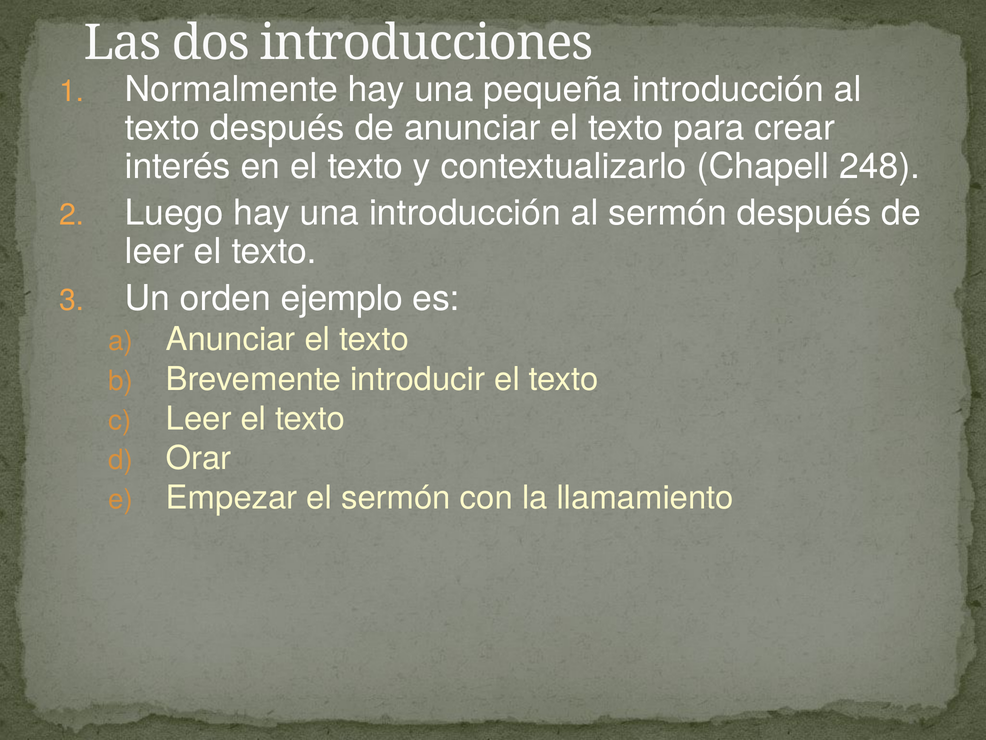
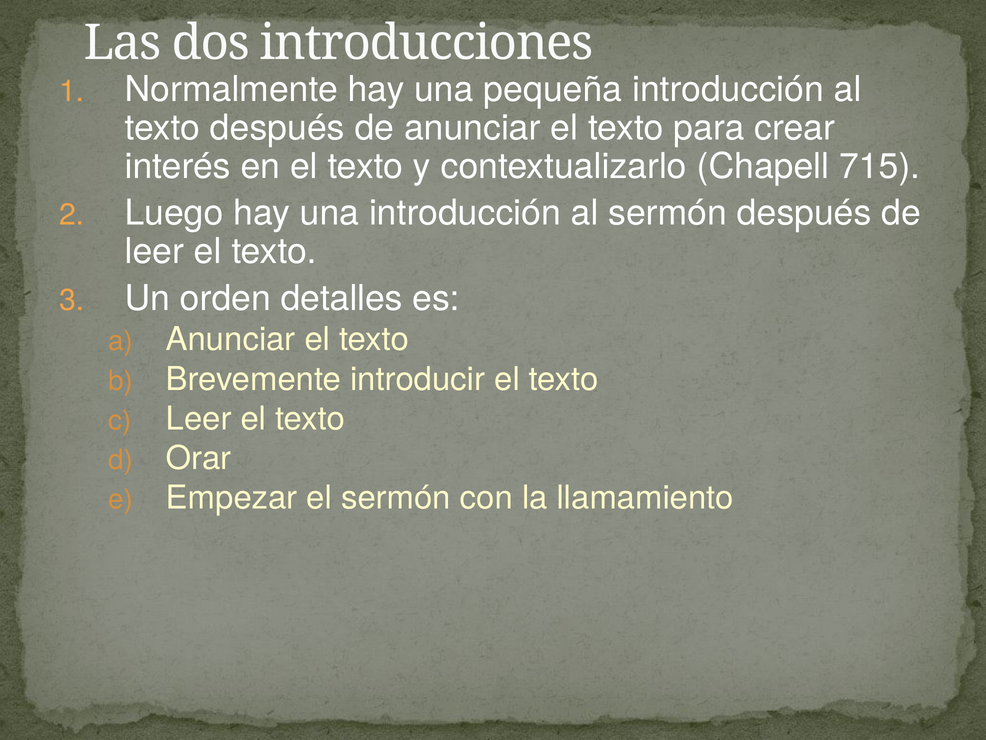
248: 248 -> 715 (880, 166)
ejemplo: ejemplo -> detalles (342, 298)
